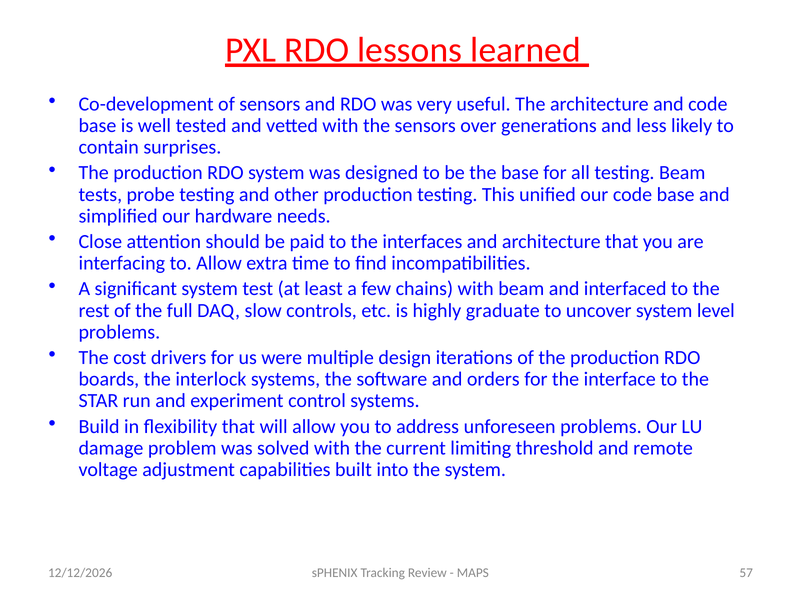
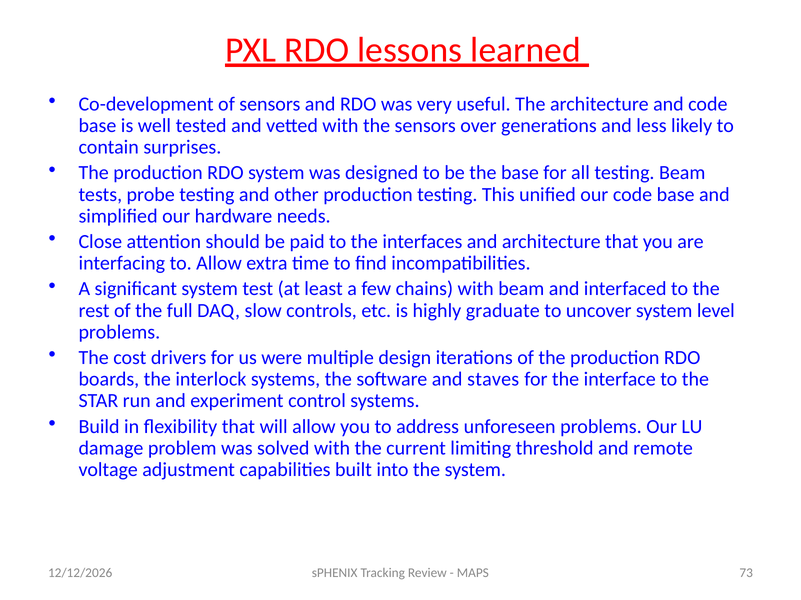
orders: orders -> staves (493, 380)
57: 57 -> 73 (746, 574)
